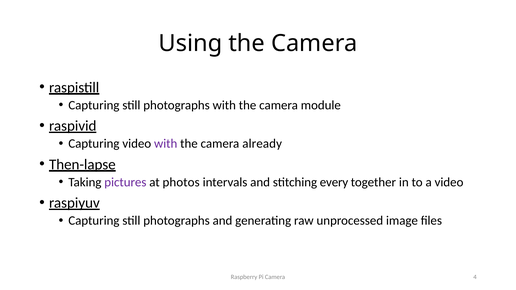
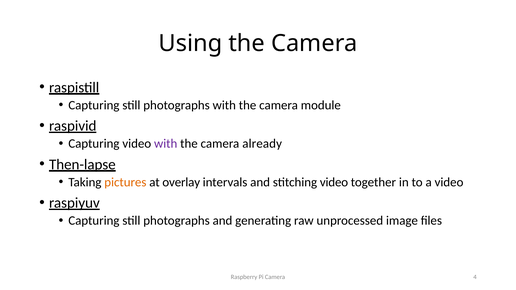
pictures colour: purple -> orange (125, 182)
photos: photos -> overlay (181, 182)
stitching every: every -> video (334, 182)
